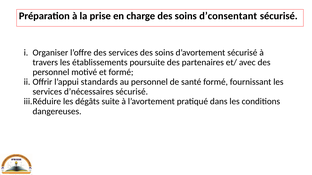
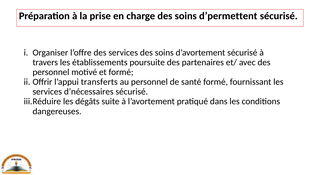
d’consentant: d’consentant -> d’permettent (228, 16)
standards: standards -> transferts (99, 82)
